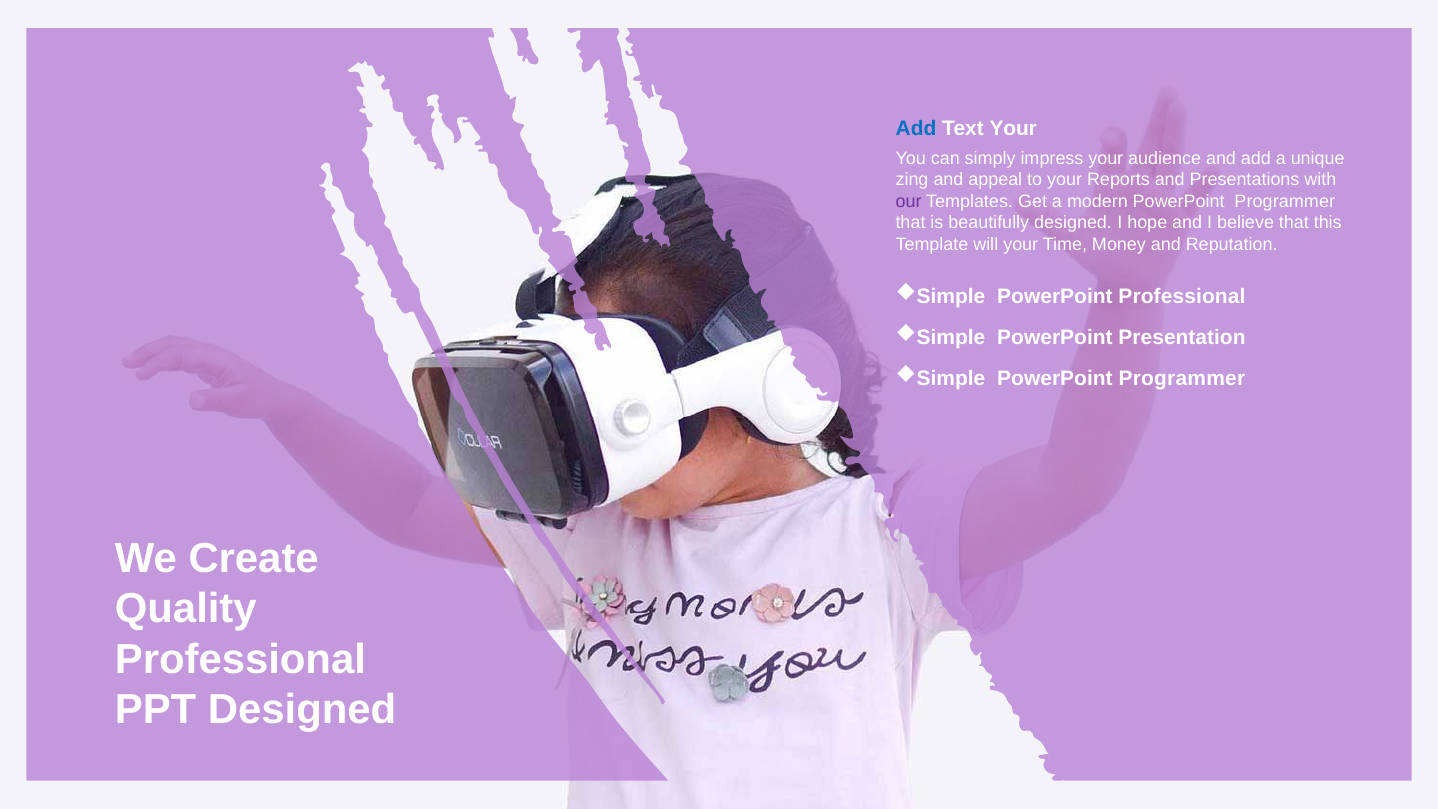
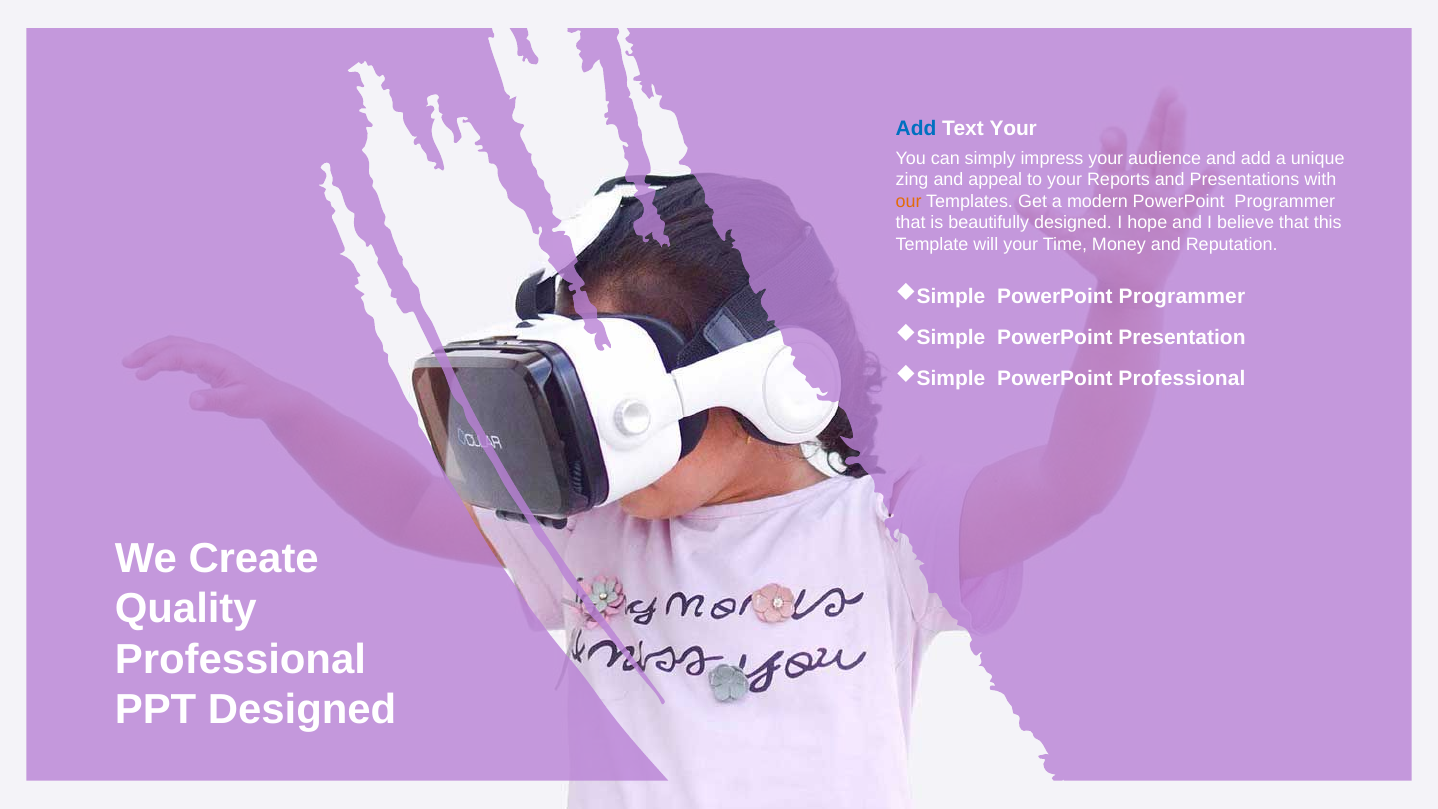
our colour: purple -> orange (909, 201)
Professional: Professional -> Programmer (1182, 296)
Programmer: Programmer -> Professional (1182, 378)
